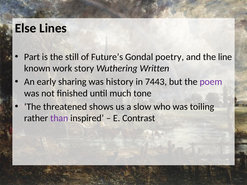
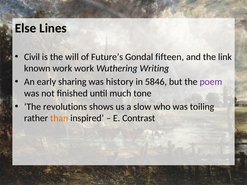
Part: Part -> Civil (32, 57)
still: still -> will (72, 57)
poetry: poetry -> fifteen (170, 57)
line: line -> link (225, 57)
work story: story -> work (84, 68)
Written: Written -> Writing (154, 68)
7443: 7443 -> 5846 (156, 82)
threatened: threatened -> revolutions (65, 107)
than colour: purple -> orange (59, 118)
